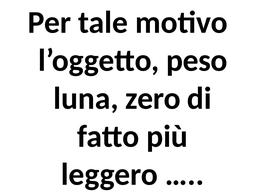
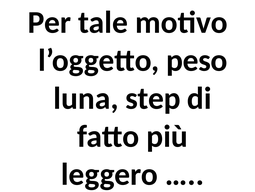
zero: zero -> step (153, 98)
